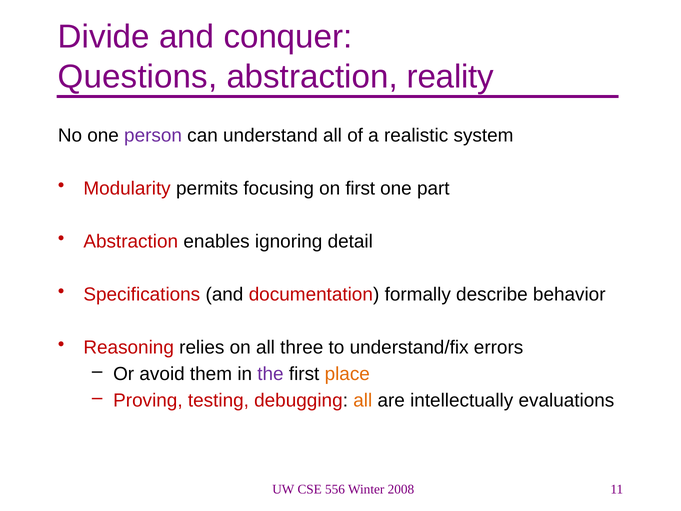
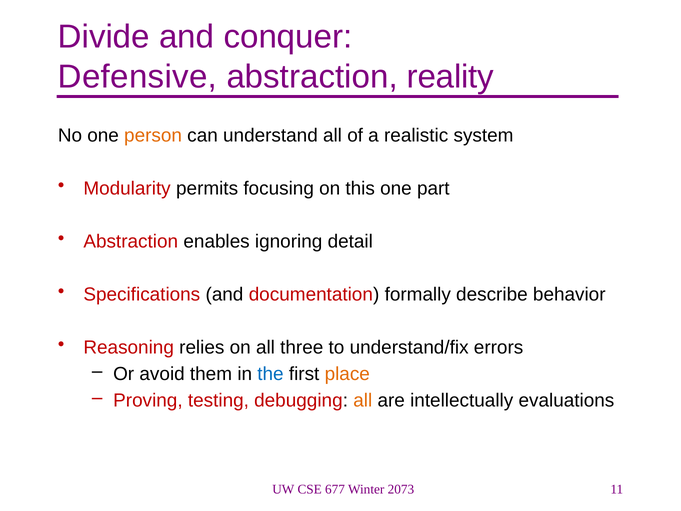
Questions: Questions -> Defensive (137, 77)
person colour: purple -> orange (153, 135)
on first: first -> this (360, 188)
the colour: purple -> blue (270, 374)
556: 556 -> 677 (335, 489)
2008: 2008 -> 2073 (401, 489)
